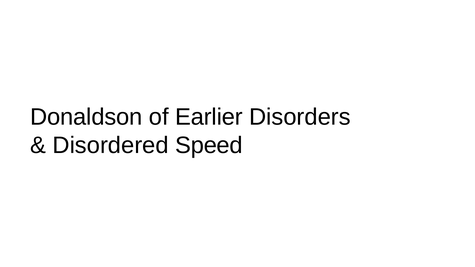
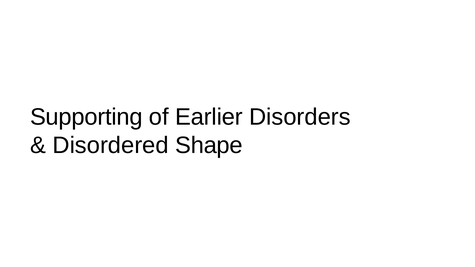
Donaldson: Donaldson -> Supporting (86, 117)
Speed: Speed -> Shape (209, 146)
